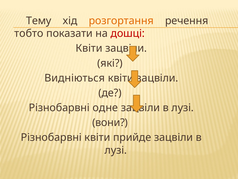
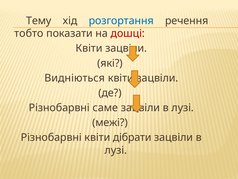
розгортання colour: orange -> blue (121, 21)
одне: одне -> саме (105, 107)
вони: вони -> межі (110, 122)
прийде: прийде -> дібрати (132, 137)
